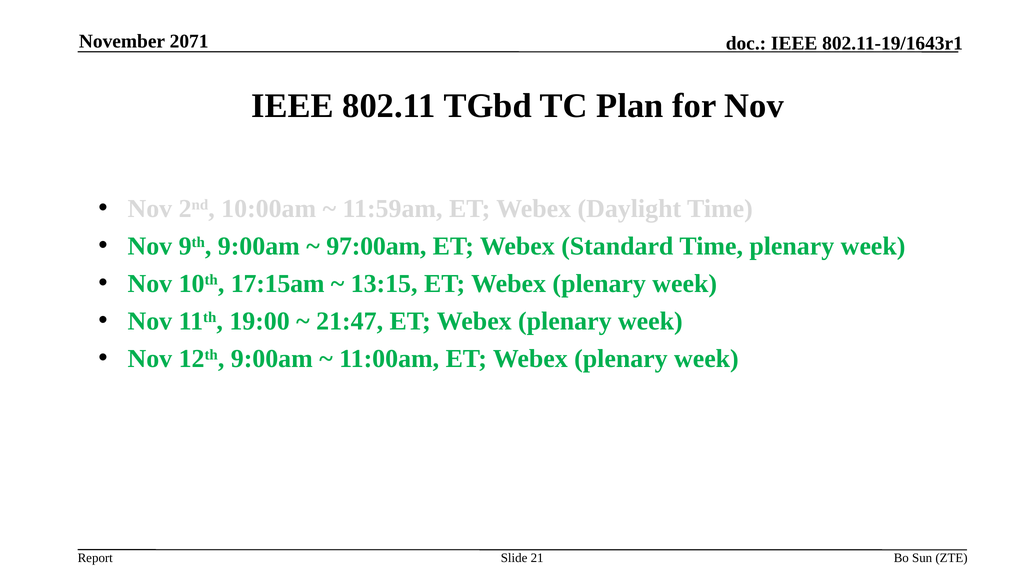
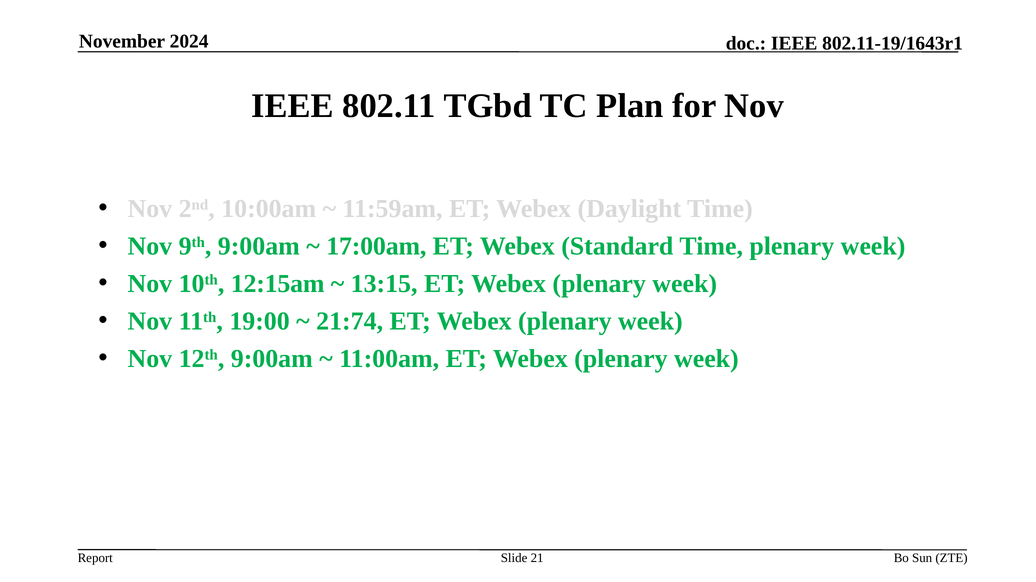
2071: 2071 -> 2024 (189, 41)
97:00am: 97:00am -> 17:00am (376, 247)
17:15am: 17:15am -> 12:15am (278, 284)
21:47: 21:47 -> 21:74 (350, 322)
